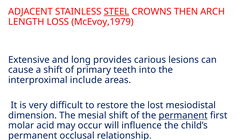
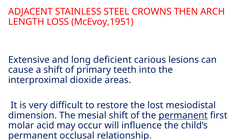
STEEL underline: present -> none (116, 12)
McEvoy,1979: McEvoy,1979 -> McEvoy,1951 (102, 22)
provides: provides -> deficient (112, 60)
include: include -> dioxide (86, 80)
